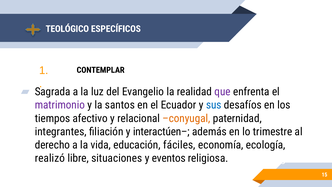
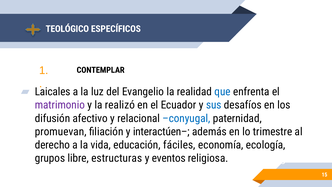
Sagrada: Sagrada -> Laicales (53, 92)
que colour: purple -> blue (223, 92)
santos: santos -> realizó (120, 105)
tiempos: tiempos -> difusión (52, 118)
conyugal colour: orange -> blue (186, 118)
integrantes: integrantes -> promuevan (61, 132)
realizó: realizó -> grupos (50, 158)
situaciones: situaciones -> estructuras (117, 158)
